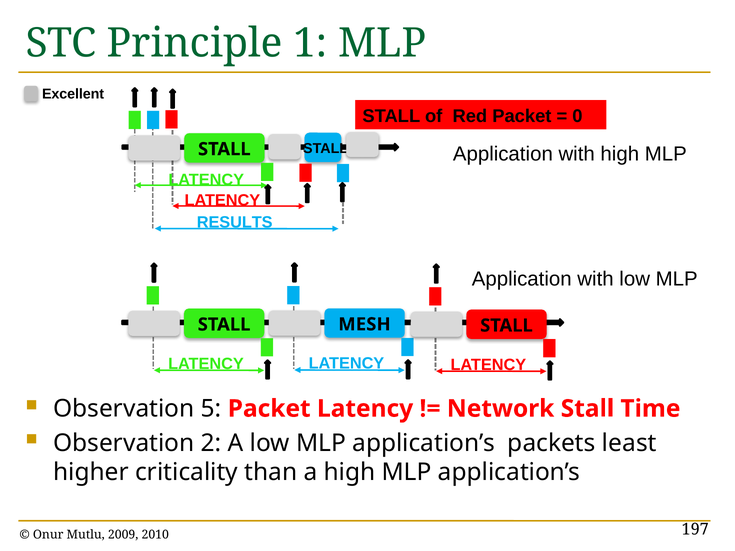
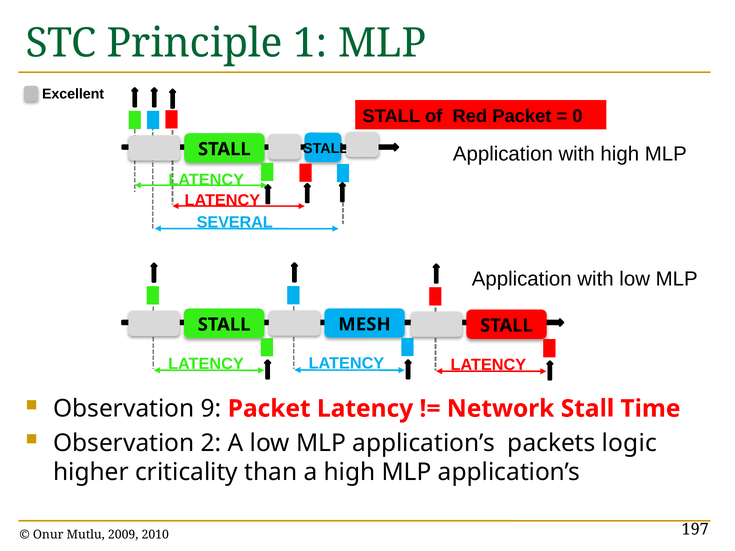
RESULTS: RESULTS -> SEVERAL (235, 222)
5: 5 -> 9 (211, 409)
least: least -> logic (629, 443)
